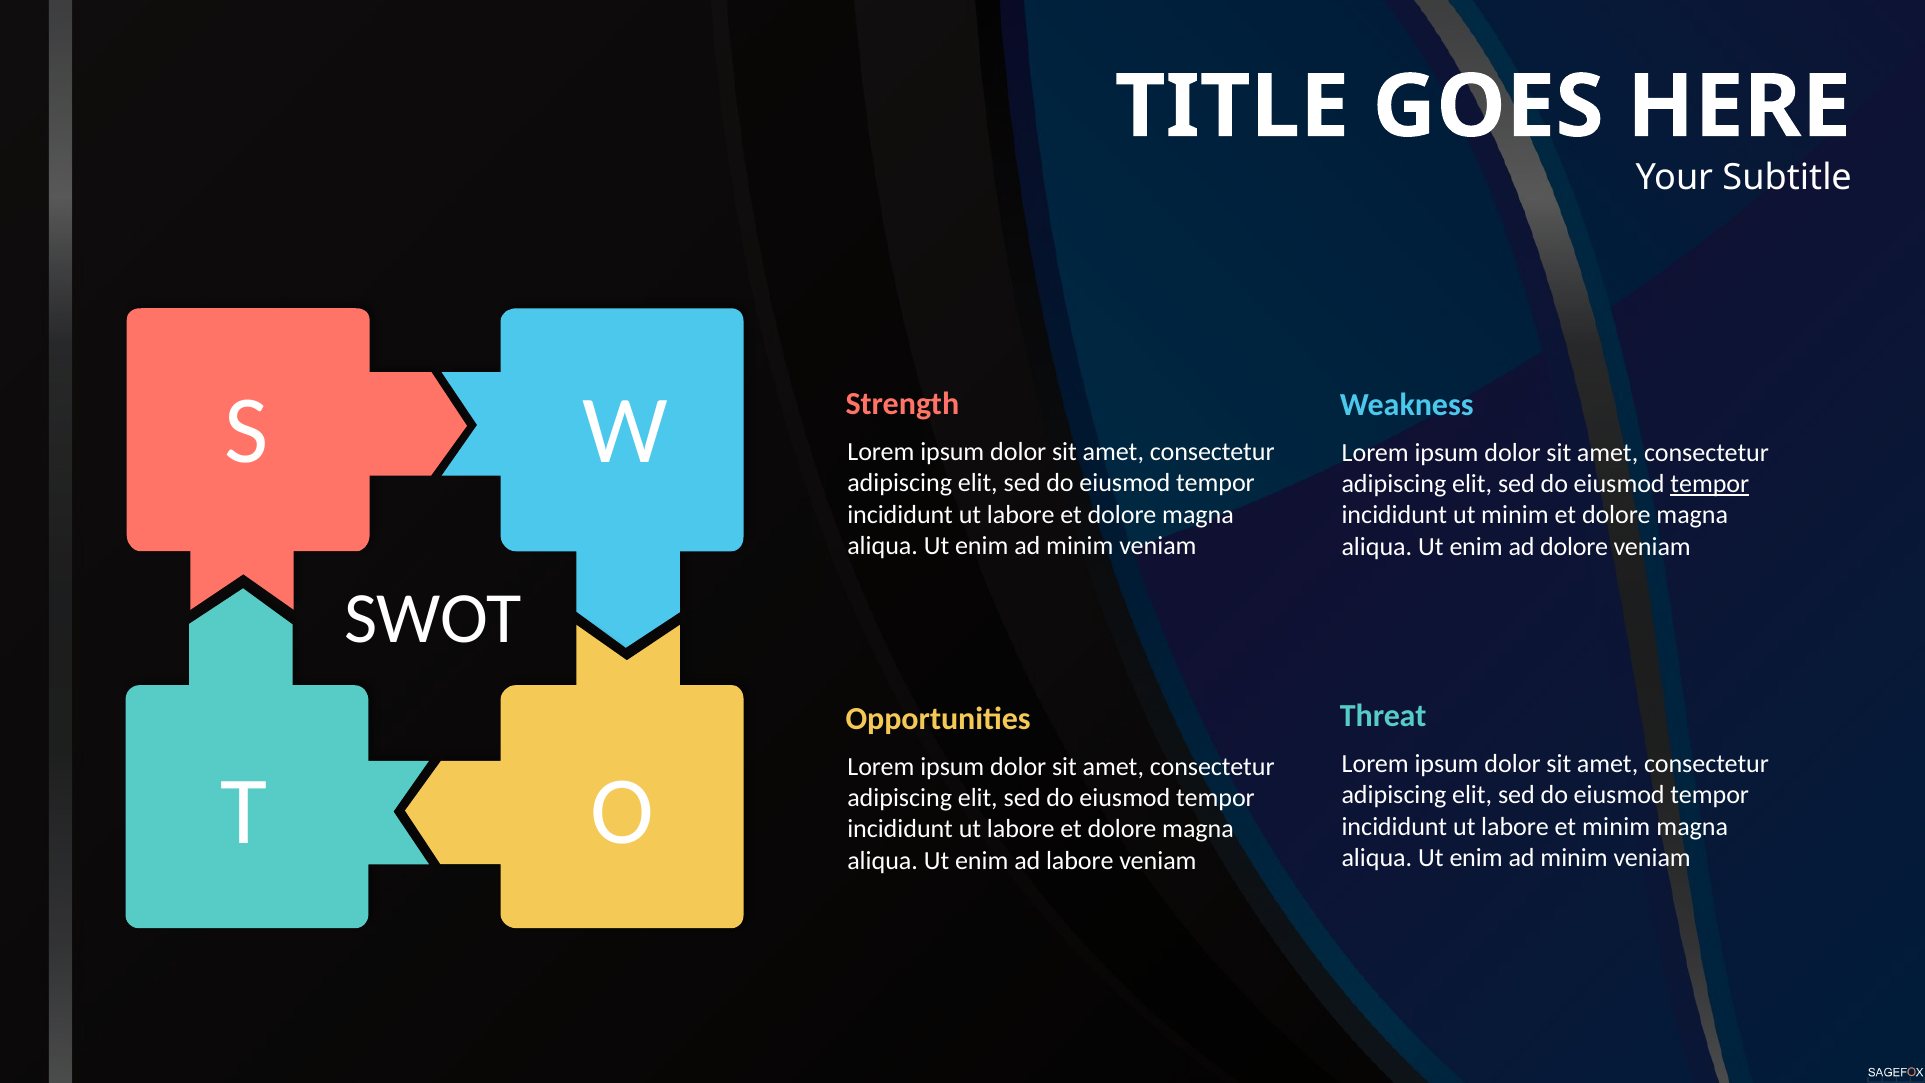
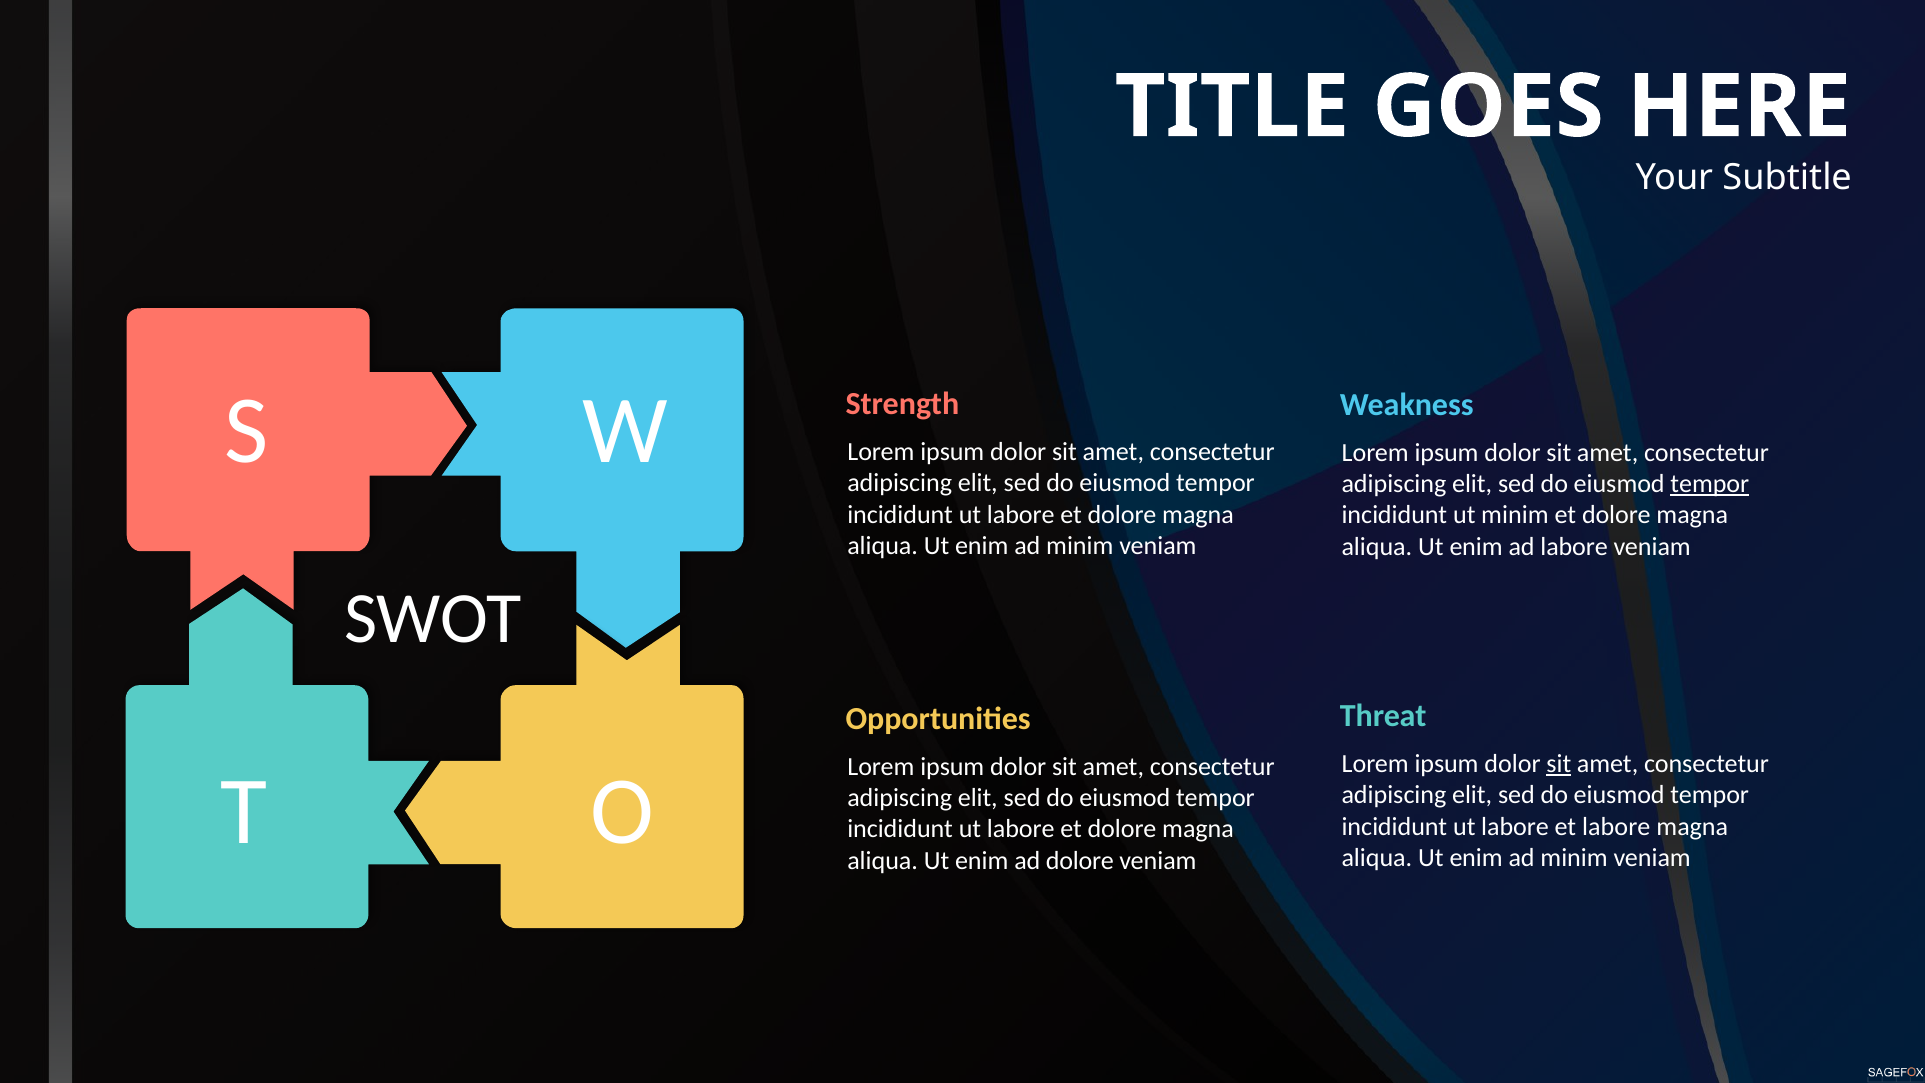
ad dolore: dolore -> labore (1574, 547)
sit underline: none -> present (1559, 764)
et minim: minim -> labore (1616, 826)
ad labore: labore -> dolore (1080, 861)
